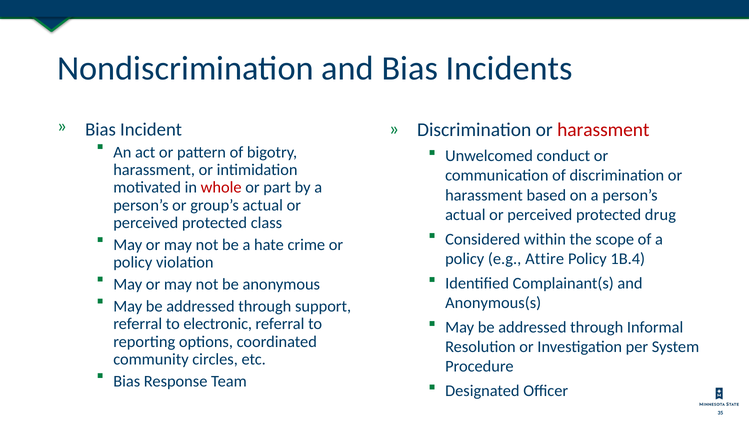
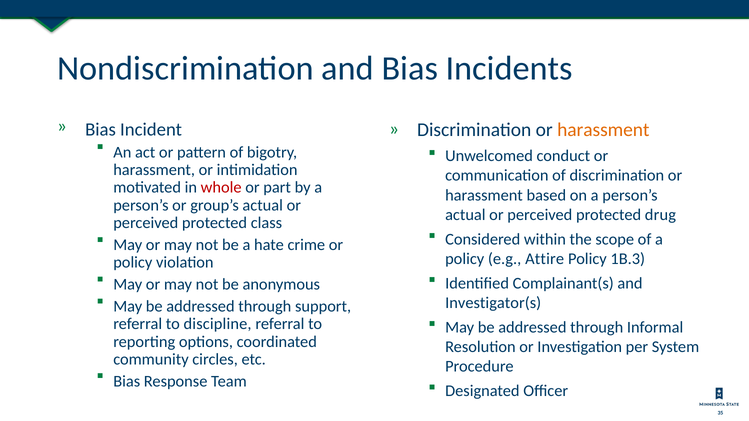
harassment colour: red -> orange (603, 130)
1B.4: 1B.4 -> 1B.3 (628, 259)
Anonymous(s: Anonymous(s -> Investigator(s (493, 303)
electronic: electronic -> discipline (218, 324)
